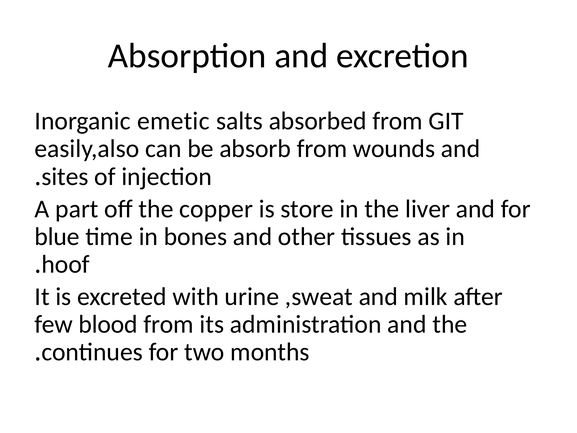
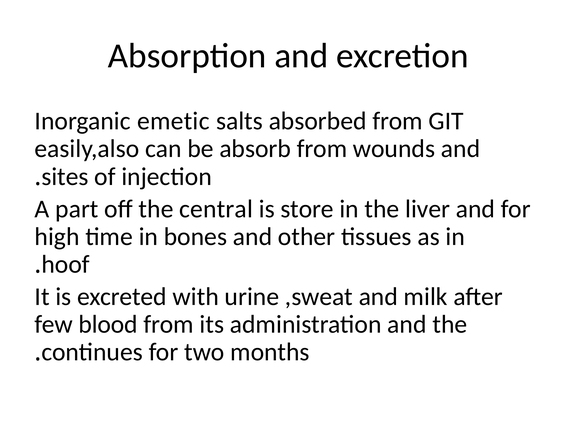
copper: copper -> central (216, 209)
blue: blue -> high (57, 237)
